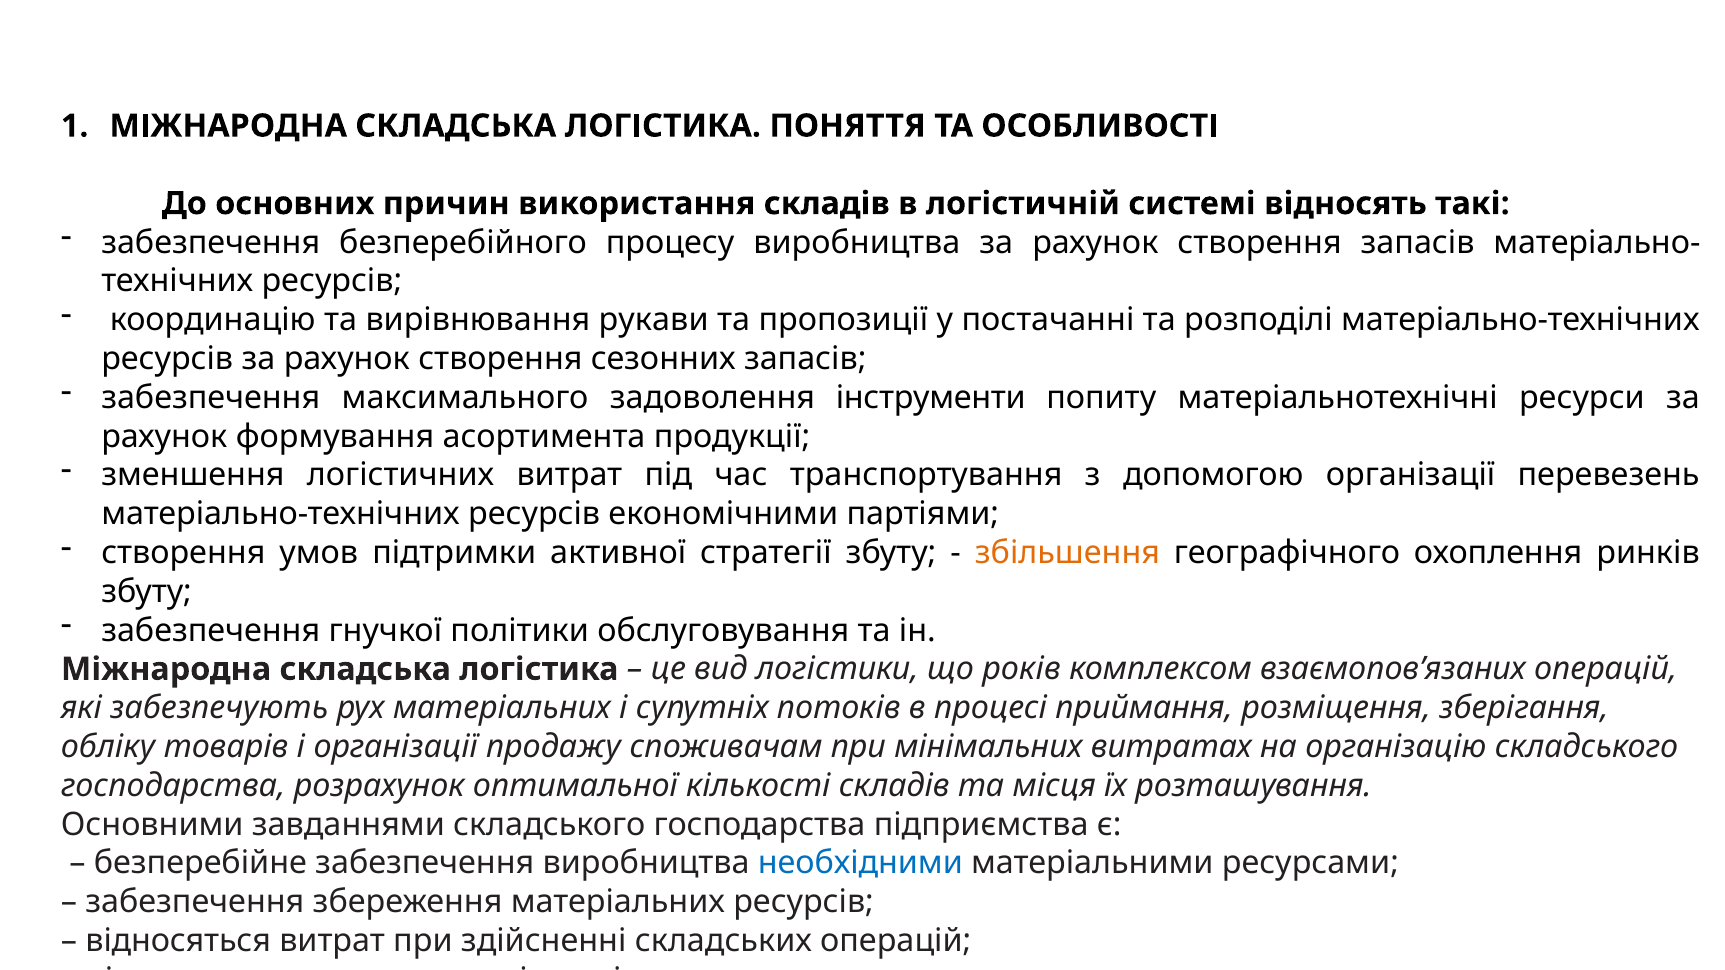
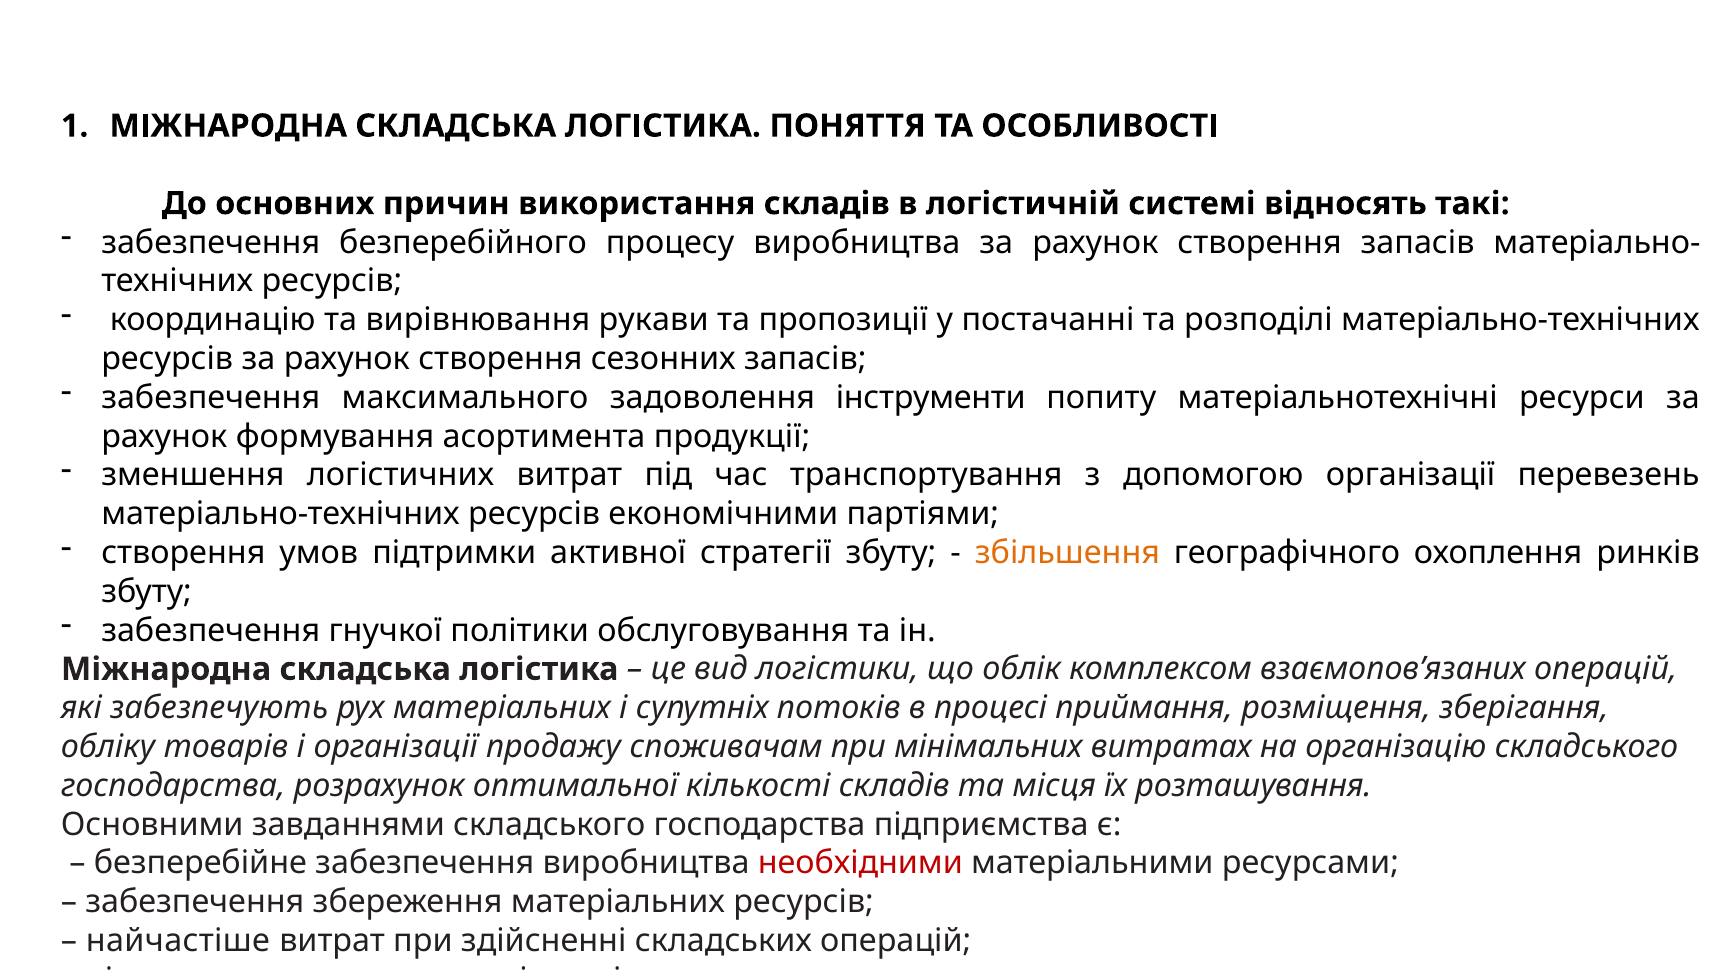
років: років -> облік (1022, 669)
необхідними colour: blue -> red (860, 863)
відносяться: відносяться -> найчастіше (178, 941)
